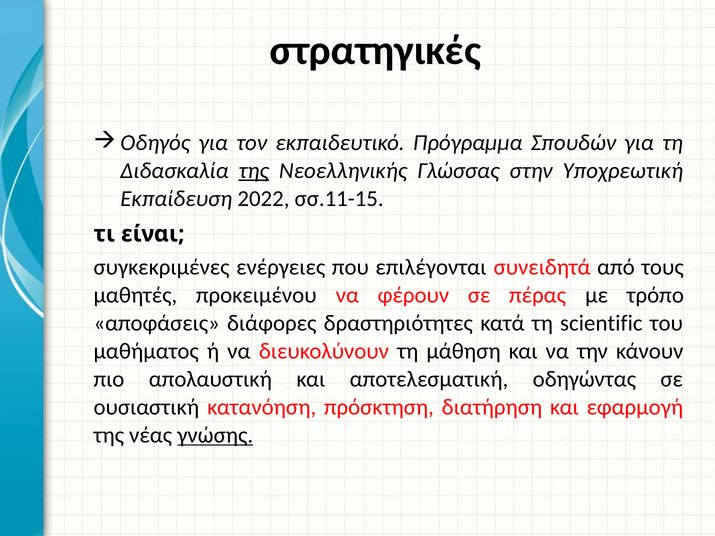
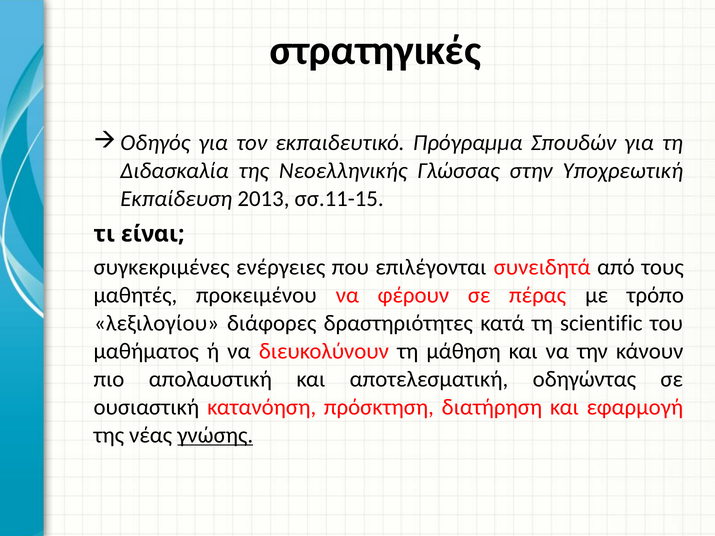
της underline: present -> none (254, 171)
2022: 2022 -> 2013 (263, 199)
αποφάσεις: αποφάσεις -> λεξιλογίου (157, 323)
